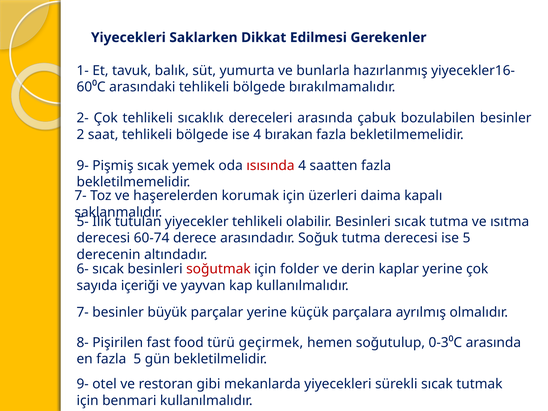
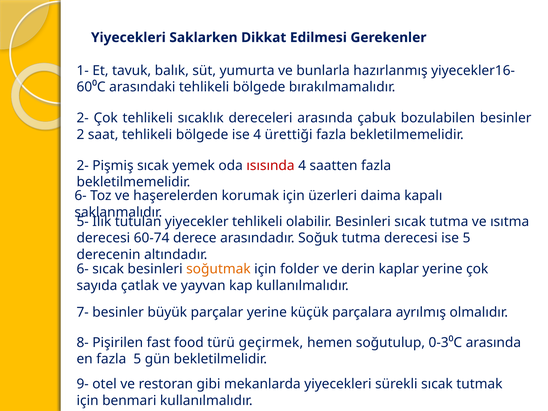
bırakan: bırakan -> ürettiği (289, 135)
9-: 9- -> 2- (83, 166)
7-: 7- -> 6- (81, 196)
soğutmak colour: red -> orange (218, 269)
içeriği: içeriği -> çatlak (140, 286)
